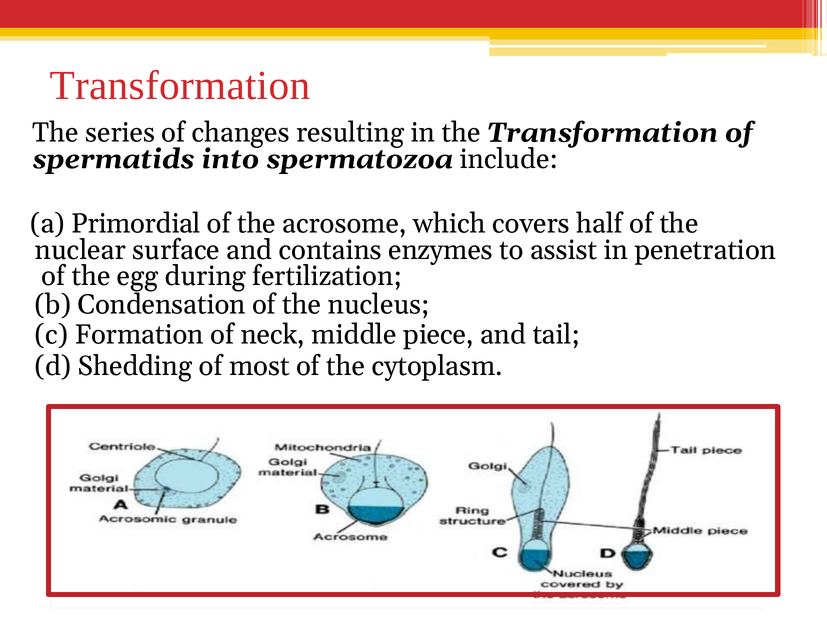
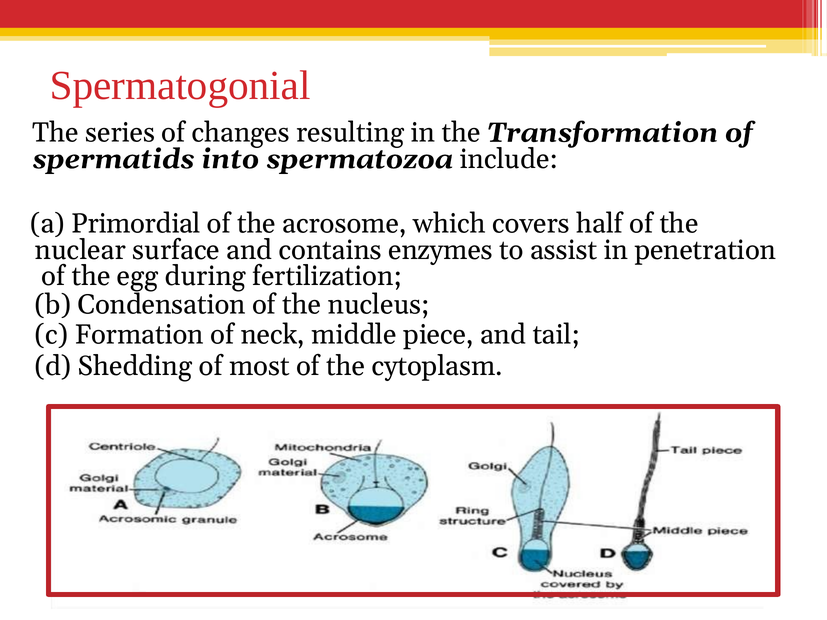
Transformation: Transformation -> Spermatogonial (180, 86)
